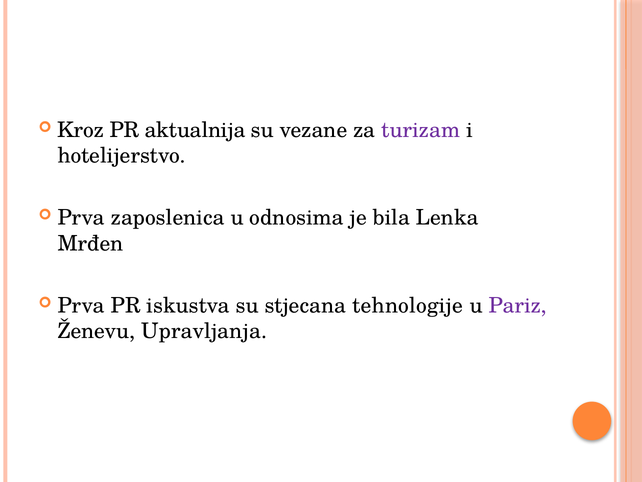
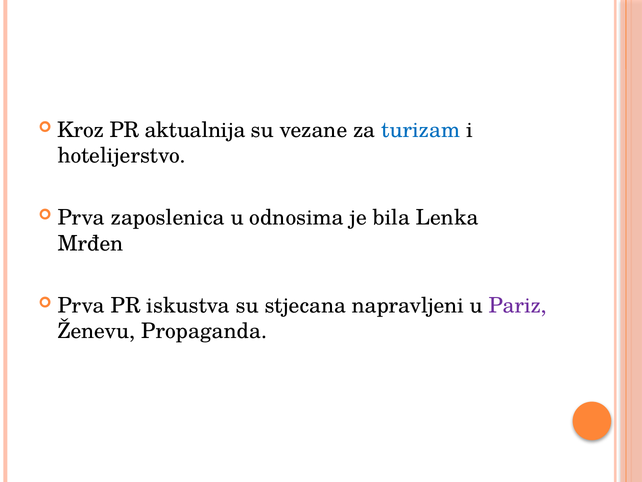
turizam colour: purple -> blue (421, 130)
tehnologije: tehnologije -> napravljeni (408, 305)
Upravljanja: Upravljanja -> Propaganda (204, 331)
